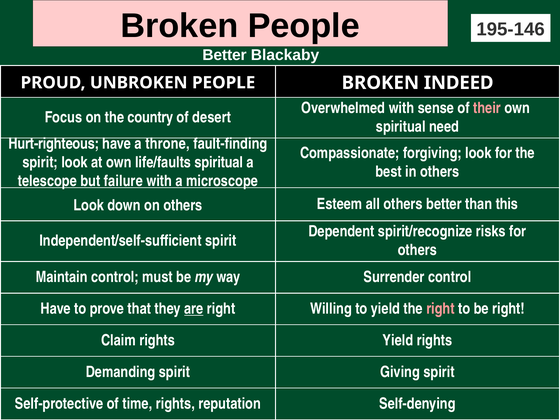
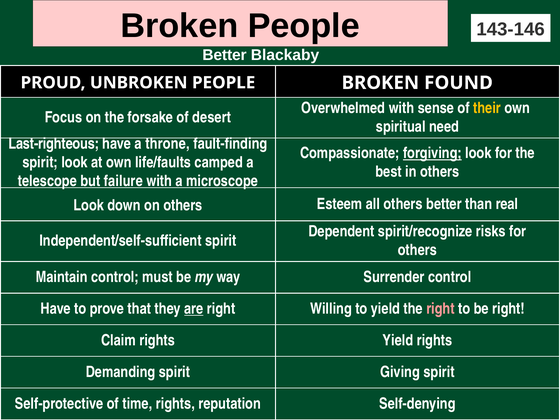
195-146: 195-146 -> 143-146 (511, 29)
INDEED: INDEED -> FOUND (458, 83)
their colour: pink -> yellow (487, 108)
country: country -> forsake (150, 117)
Hurt-righteous: Hurt-righteous -> Last-righteous (54, 144)
forgiving underline: none -> present (432, 153)
life/faults spiritual: spiritual -> camped (219, 163)
this: this -> real (507, 204)
